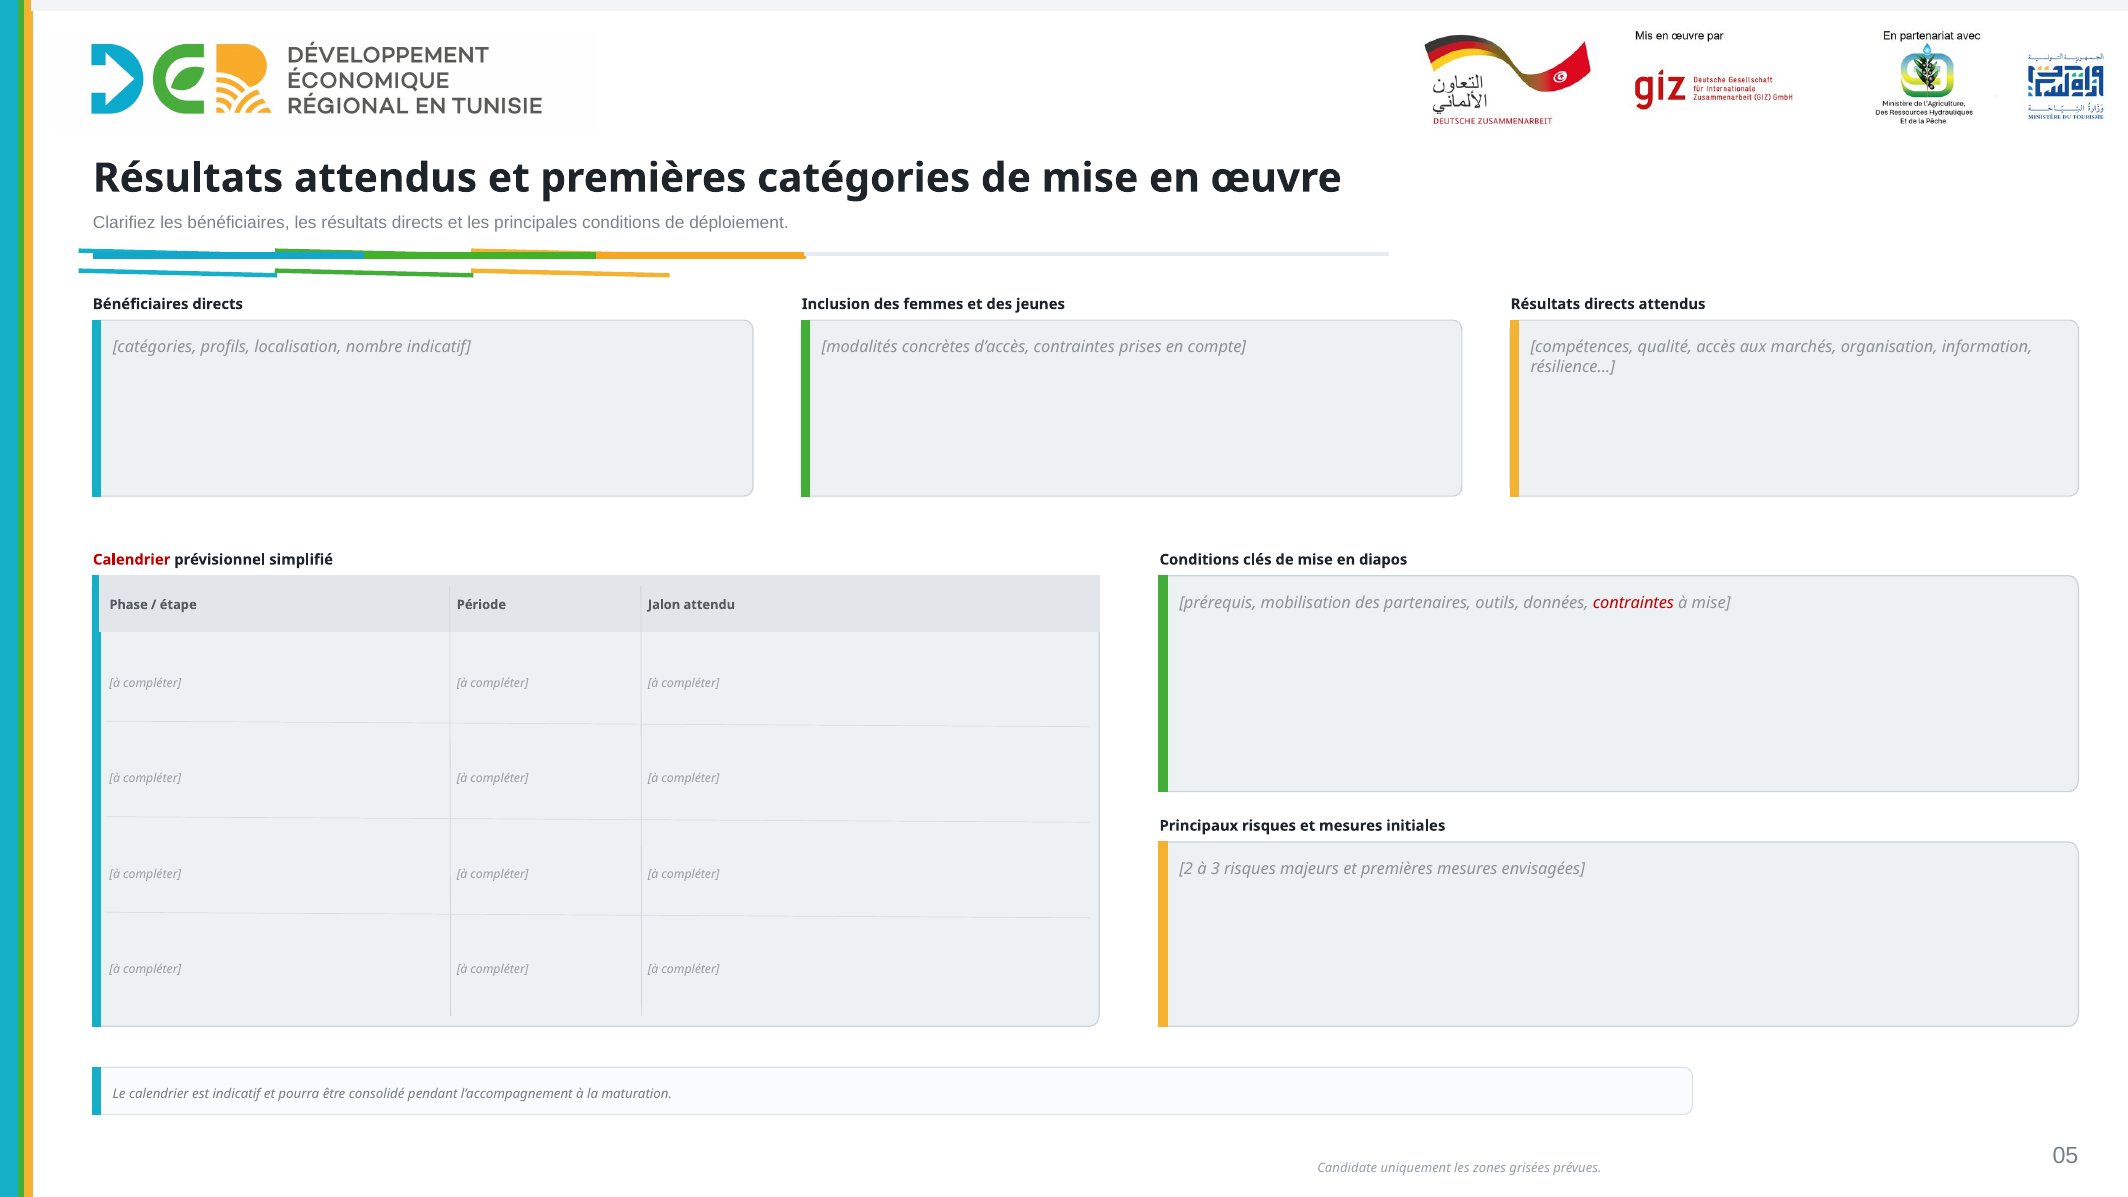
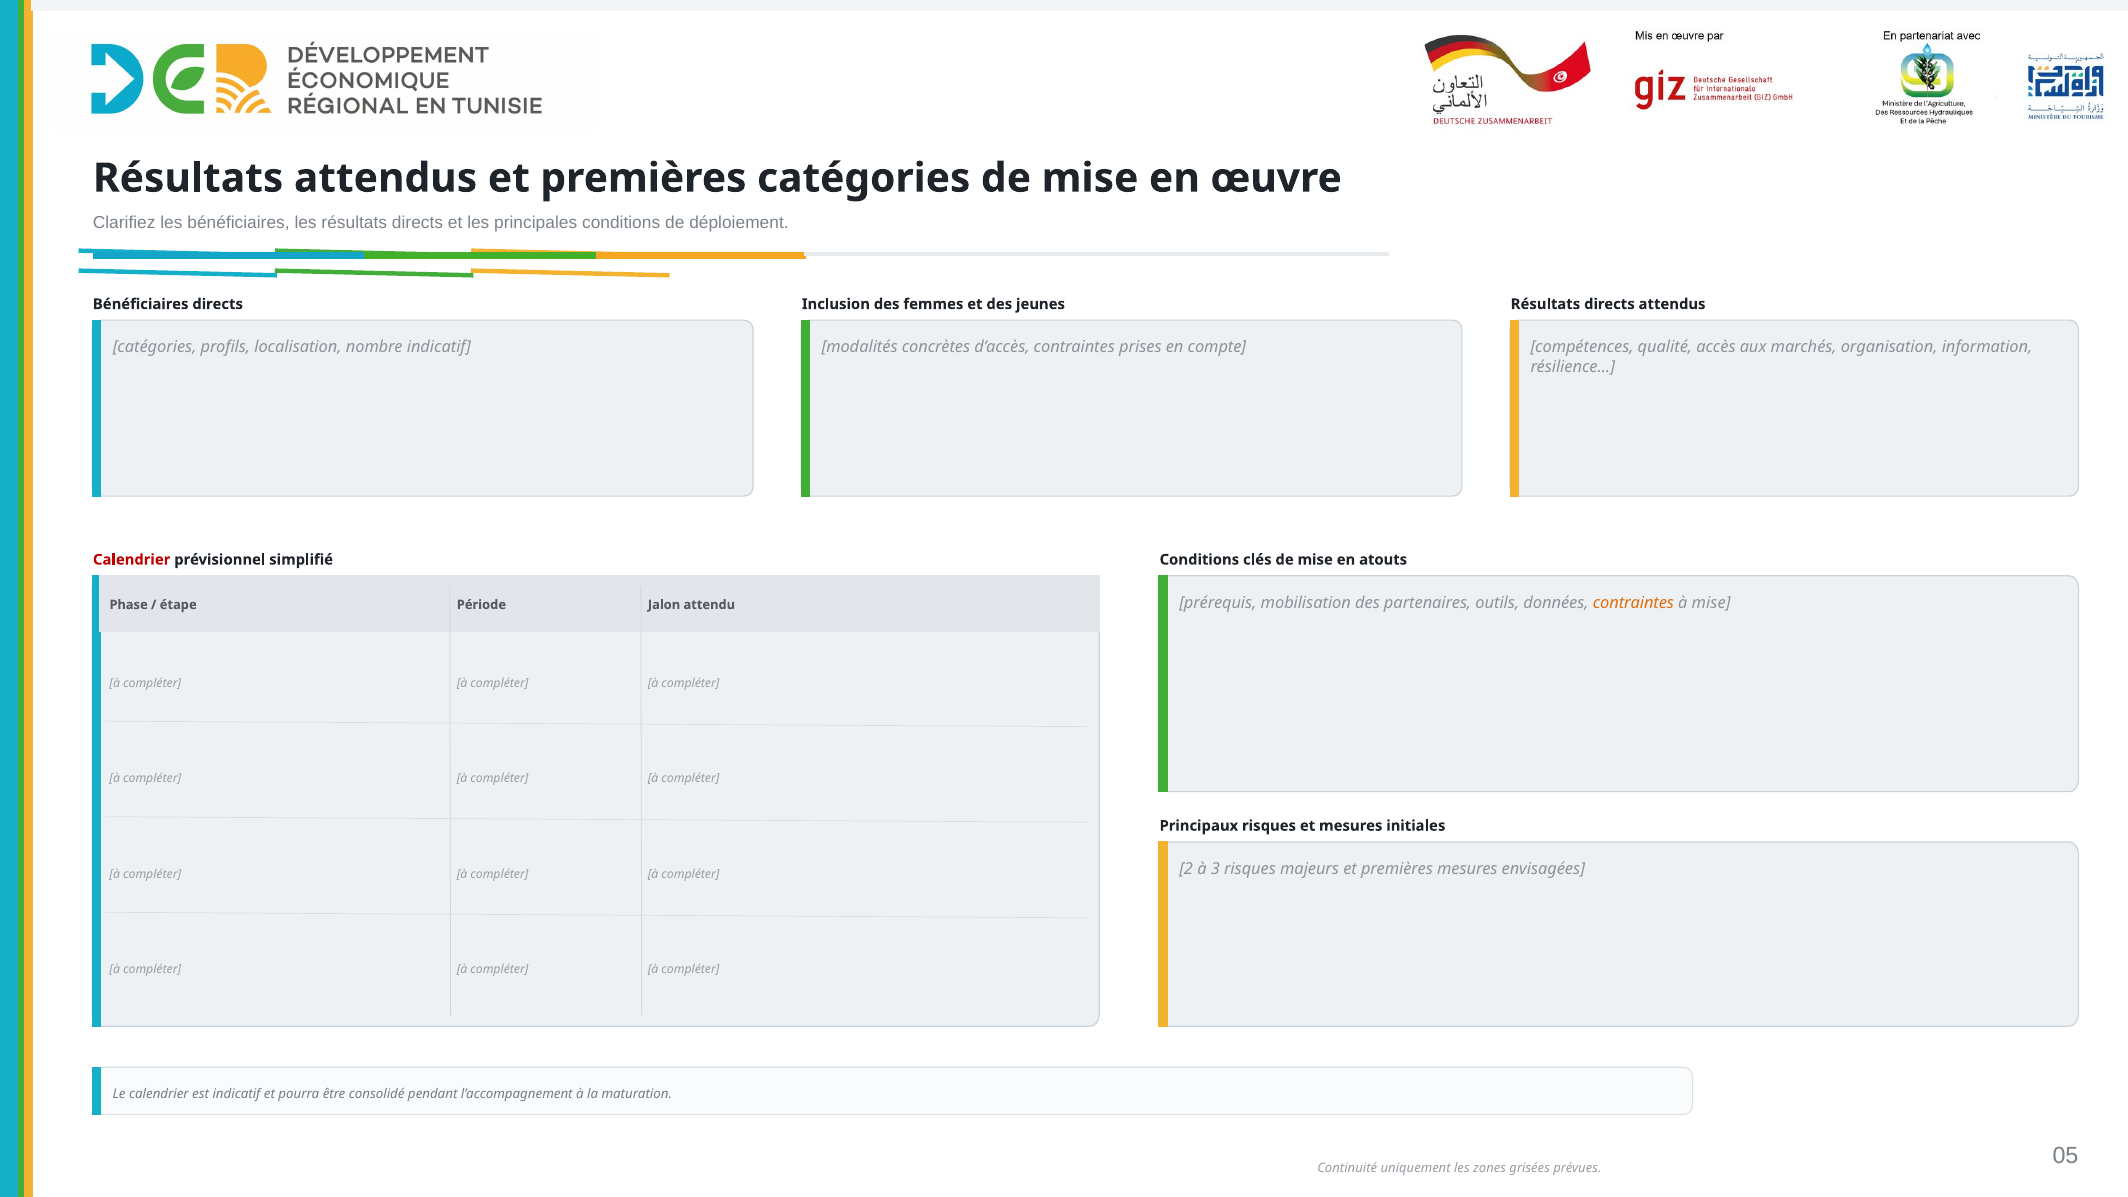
diapos: diapos -> atouts (1383, 560)
contraintes colour: red -> orange (1633, 603)
Candidate: Candidate -> Continuité (1347, 1168)
